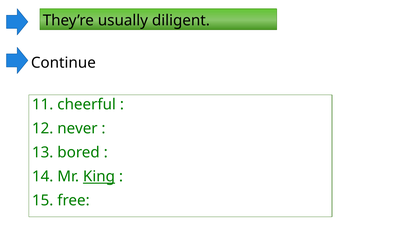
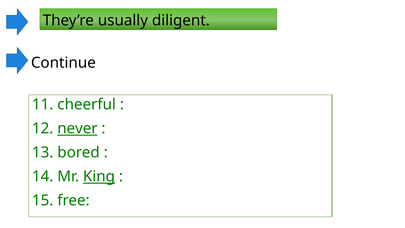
never underline: none -> present (77, 129)
